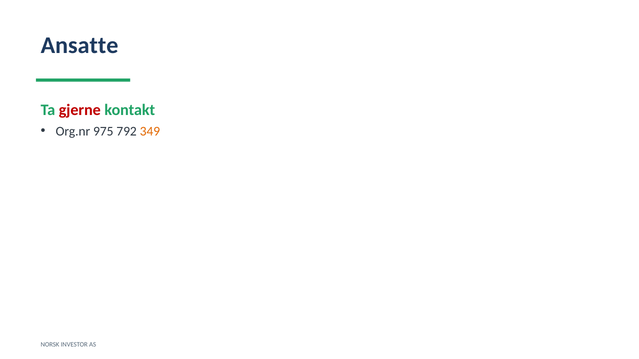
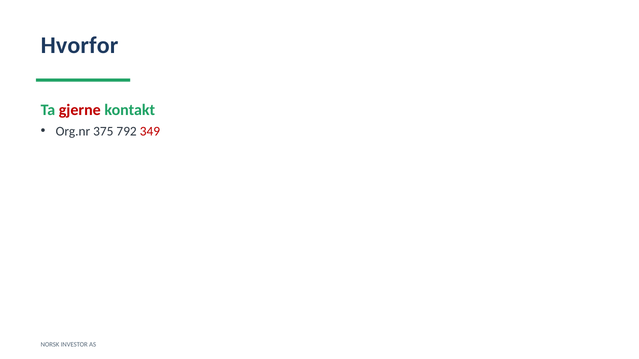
Ansatte: Ansatte -> Hvorfor (79, 46)
975: 975 -> 375 (103, 131)
349 colour: orange -> red (150, 131)
